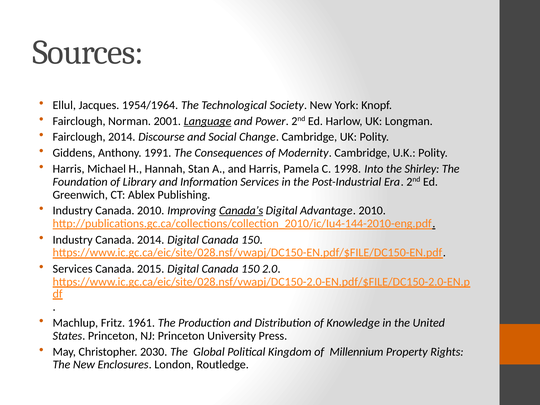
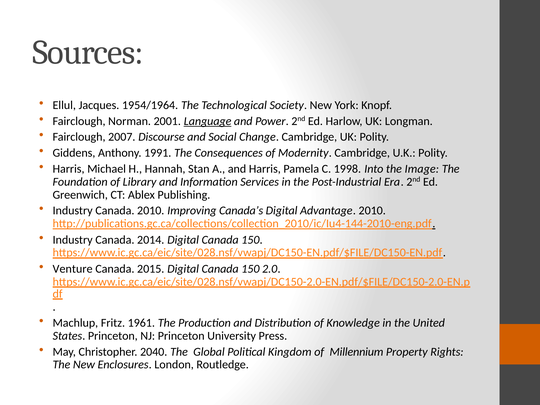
Fairclough 2014: 2014 -> 2007 (122, 137)
Shirley: Shirley -> Image (422, 169)
Canada’s underline: present -> none (241, 211)
Services: Services -> Venture (73, 269)
2030: 2030 -> 2040 (154, 352)
